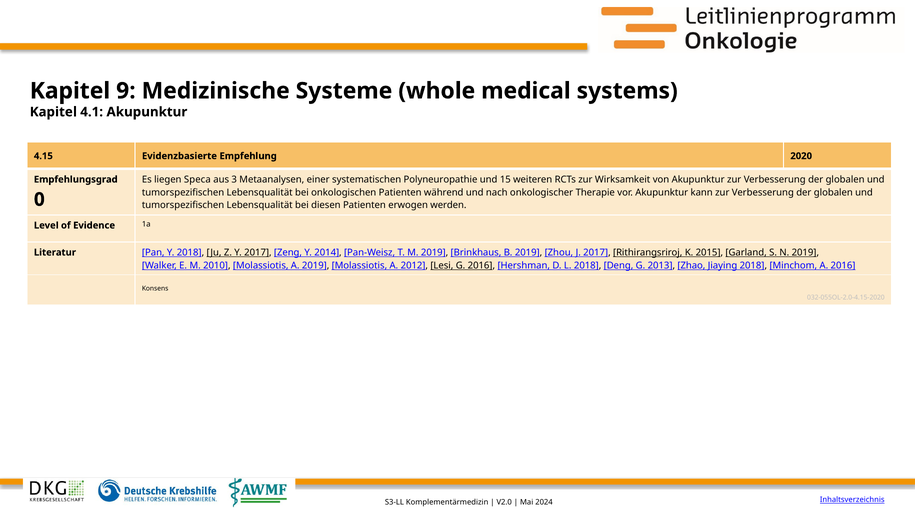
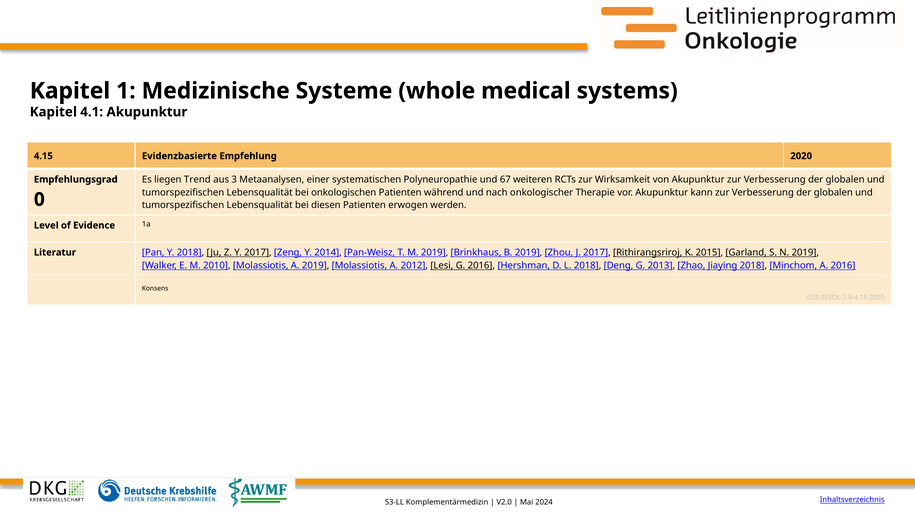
9: 9 -> 1 (126, 91)
Speca: Speca -> Trend (197, 179)
15: 15 -> 67 (505, 179)
